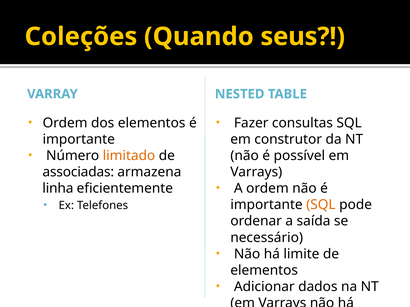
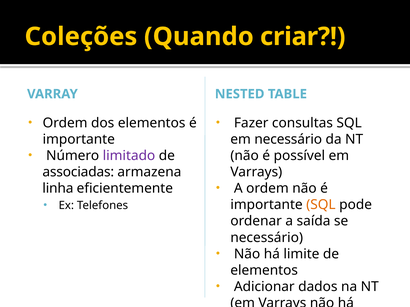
seus: seus -> criar (303, 37)
em construtor: construtor -> necessário (288, 139)
limitado colour: orange -> purple (129, 156)
